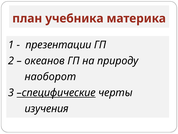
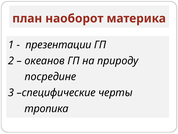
учебника: учебника -> наоборот (74, 18)
наоборот: наоборот -> посредине (50, 76)
специфические underline: present -> none (56, 92)
изучения: изучения -> тропика (47, 108)
